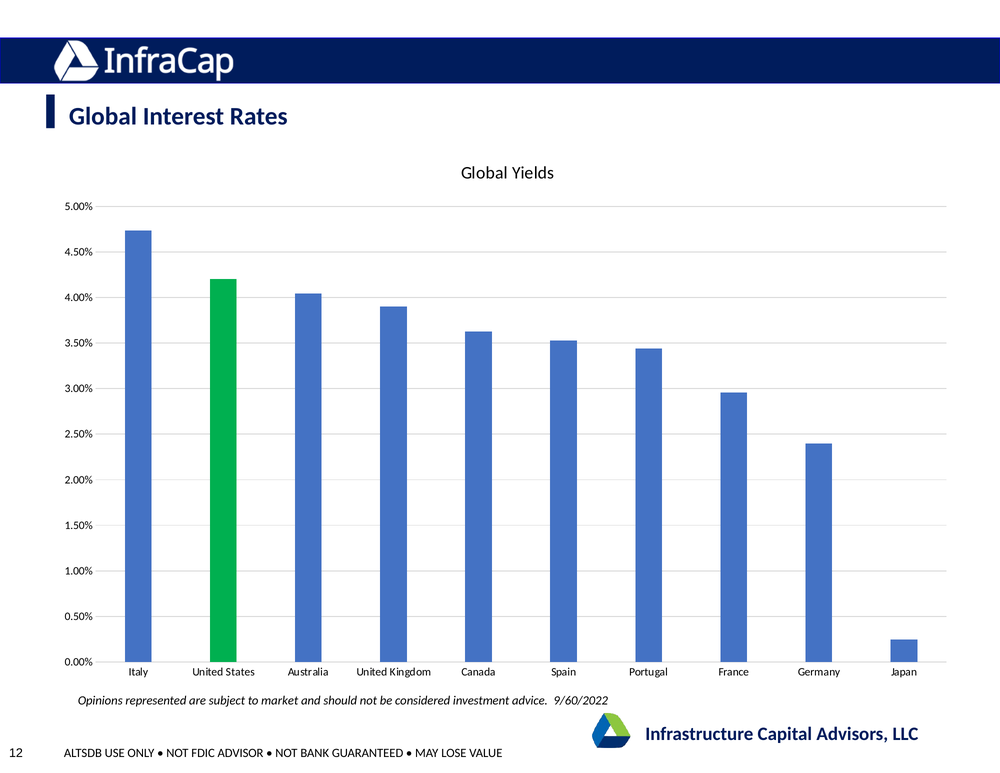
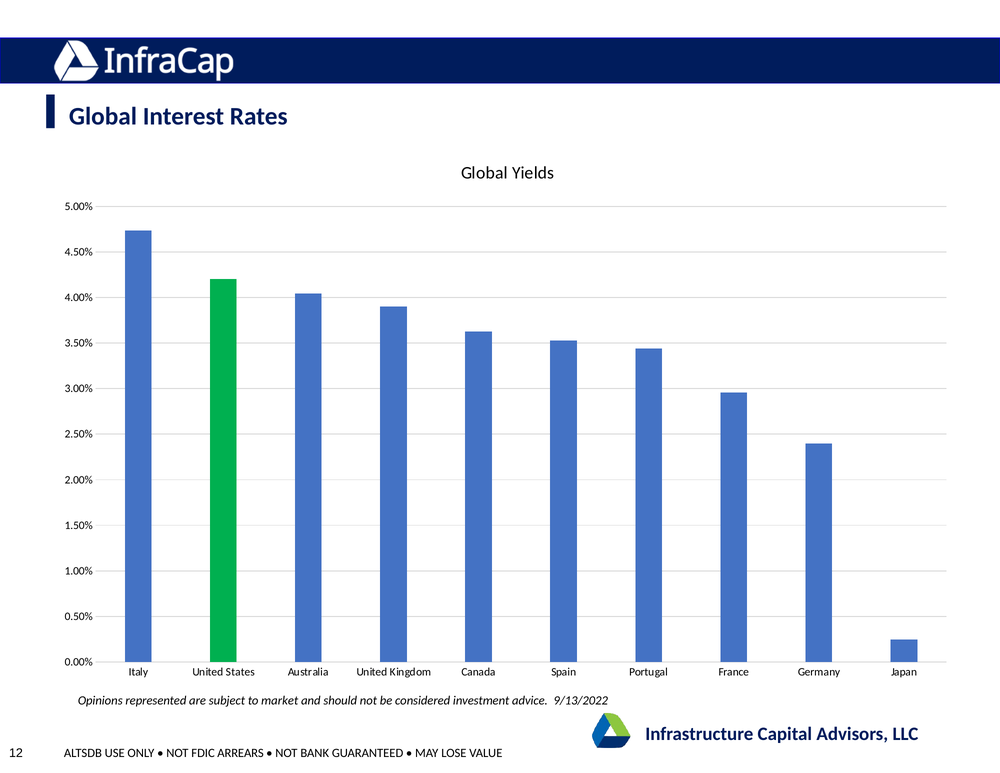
9/60/2022: 9/60/2022 -> 9/13/2022 (581, 700)
ADVISOR: ADVISOR -> ARREARS (241, 753)
